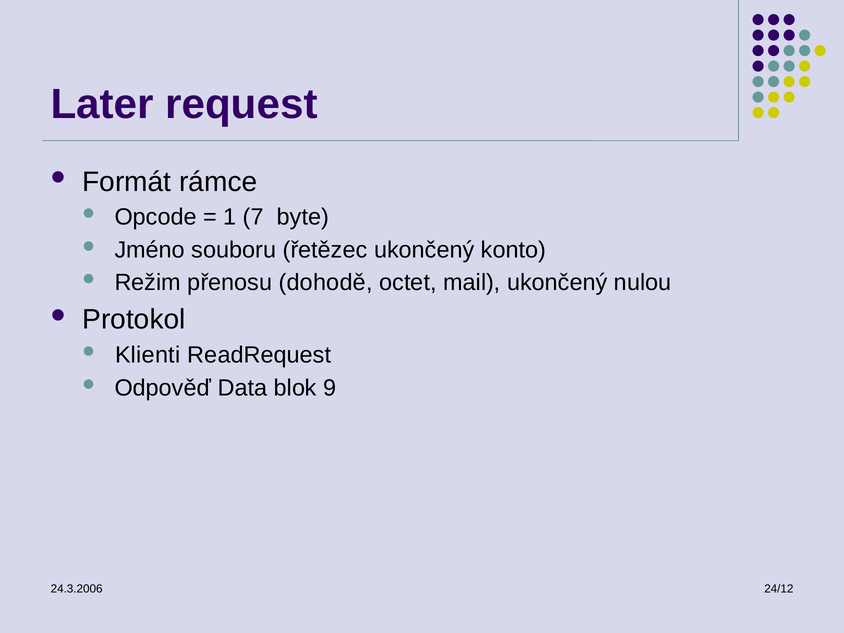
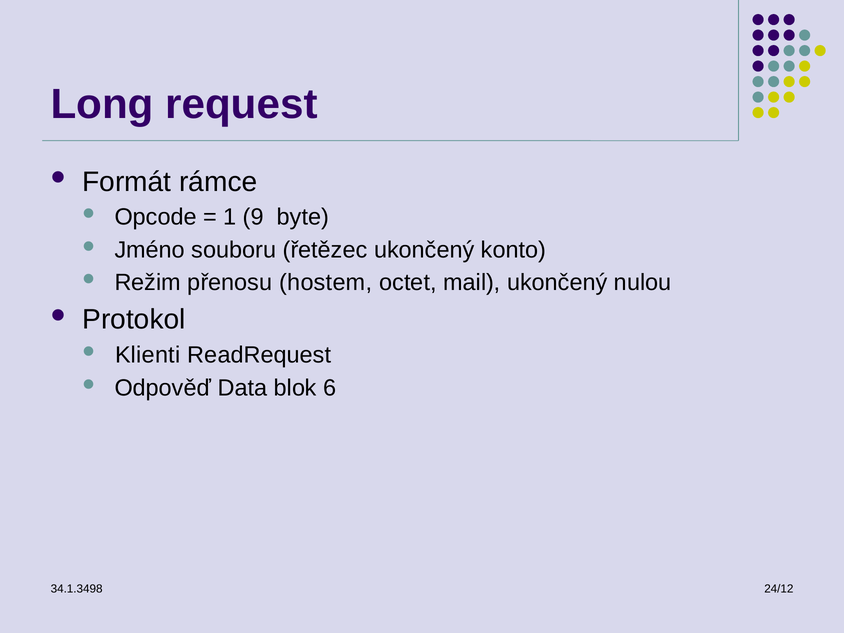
Later: Later -> Long (102, 104)
7: 7 -> 9 (253, 217)
dohodě: dohodě -> hostem (326, 283)
9: 9 -> 6 (330, 388)
24.3.2006: 24.3.2006 -> 34.1.3498 (77, 589)
